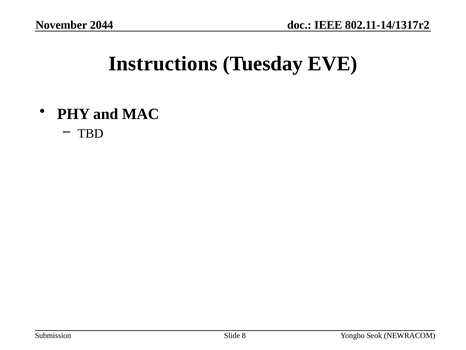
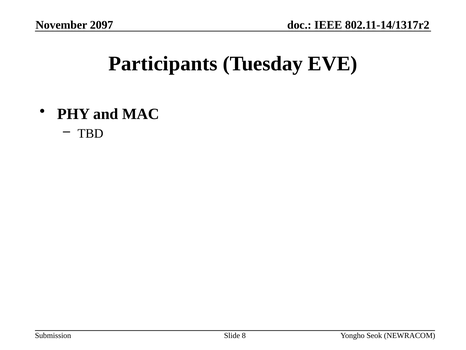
2044: 2044 -> 2097 (102, 25)
Instructions: Instructions -> Participants (163, 64)
